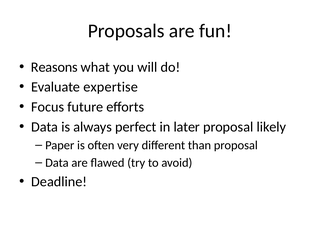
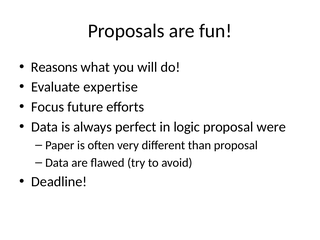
later: later -> logic (187, 127)
likely: likely -> were (271, 127)
